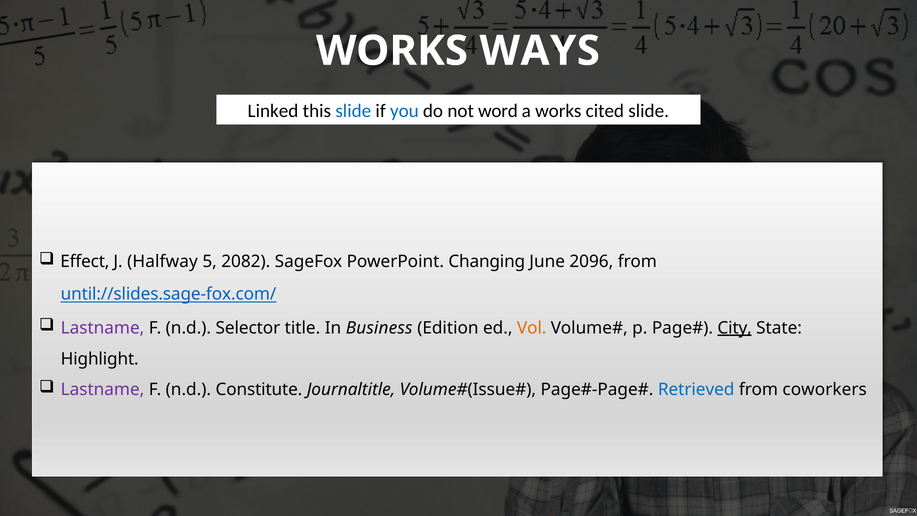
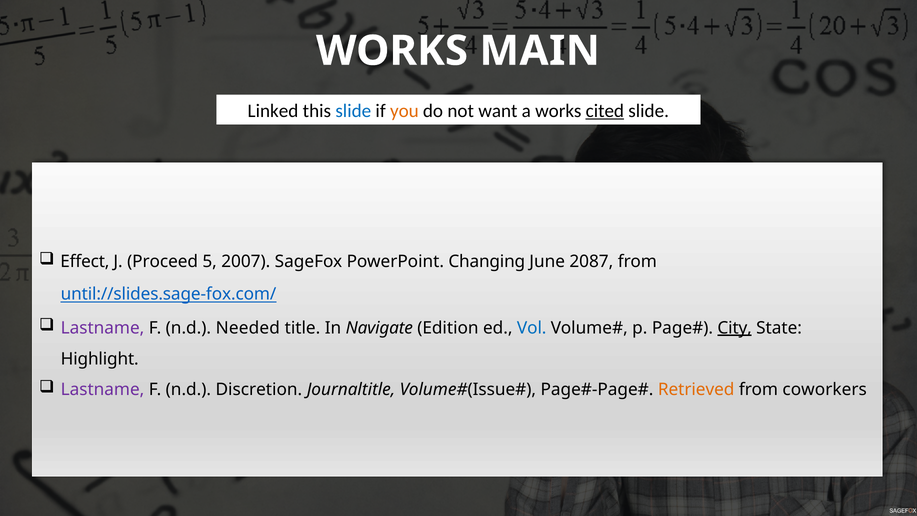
WAYS: WAYS -> MAIN (540, 51)
you colour: blue -> orange (404, 111)
word: word -> want (498, 111)
cited underline: none -> present (605, 111)
Halfway: Halfway -> Proceed (163, 262)
2082: 2082 -> 2007 (246, 262)
2096: 2096 -> 2087 (591, 262)
Selector: Selector -> Needed (248, 328)
Business: Business -> Navigate (379, 328)
Vol colour: orange -> blue (532, 328)
Constitute: Constitute -> Discretion (259, 390)
Retrieved colour: blue -> orange (696, 390)
